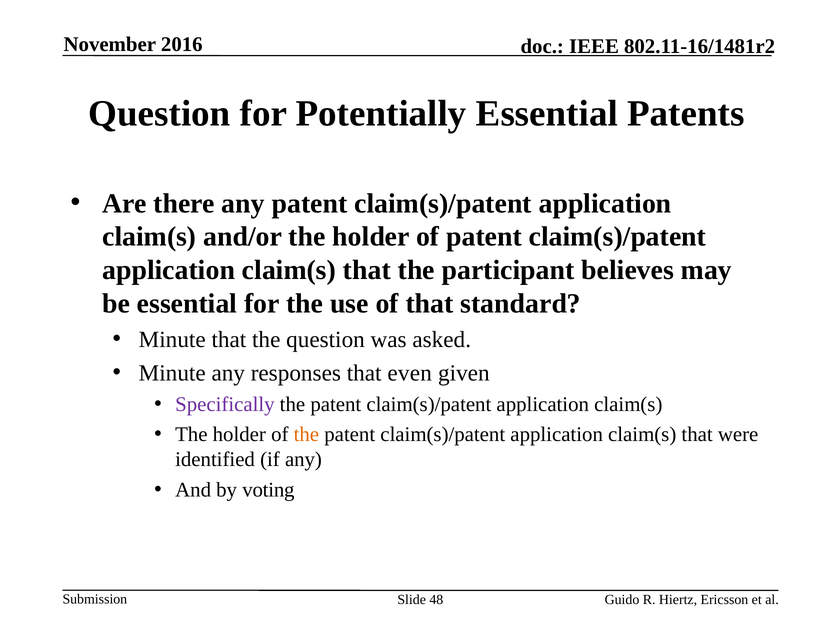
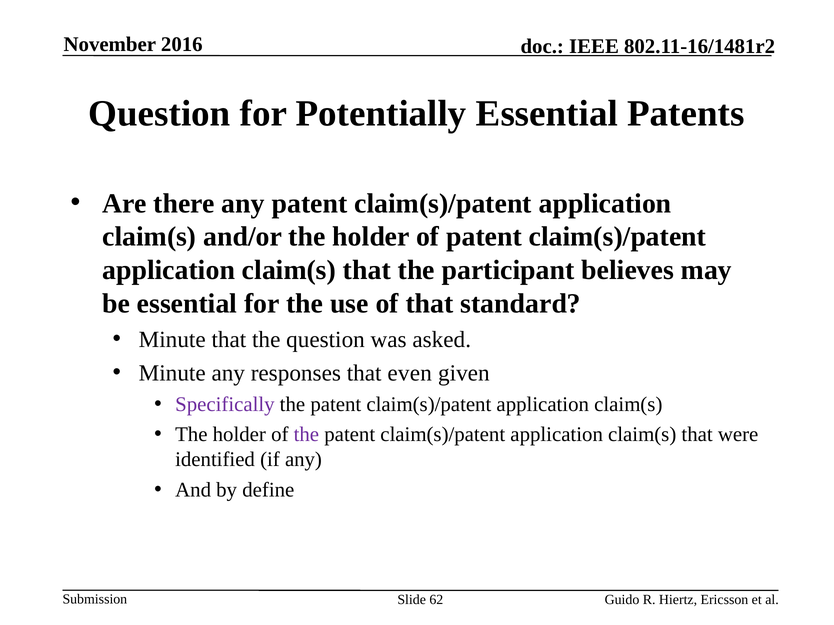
the colour: orange -> purple (306, 435)
voting: voting -> define (268, 490)
48: 48 -> 62 (436, 600)
